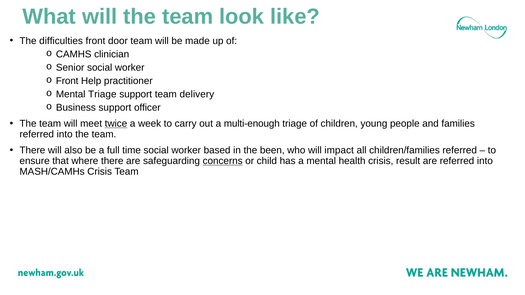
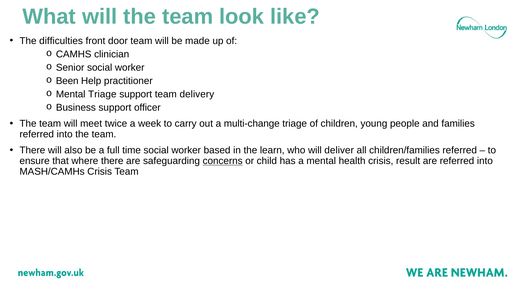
Front: Front -> Been (67, 81)
twice underline: present -> none (116, 124)
multi-enough: multi-enough -> multi-change (252, 124)
been: been -> learn (272, 150)
impact: impact -> deliver (339, 150)
